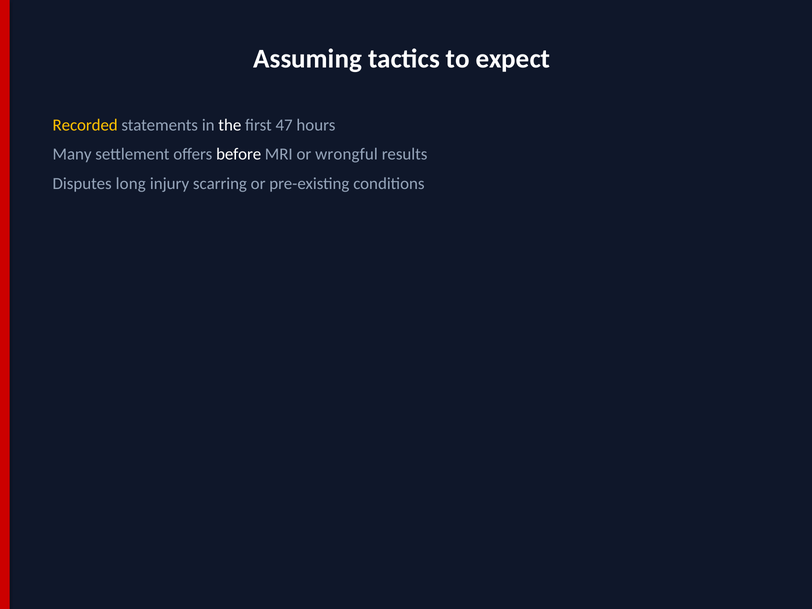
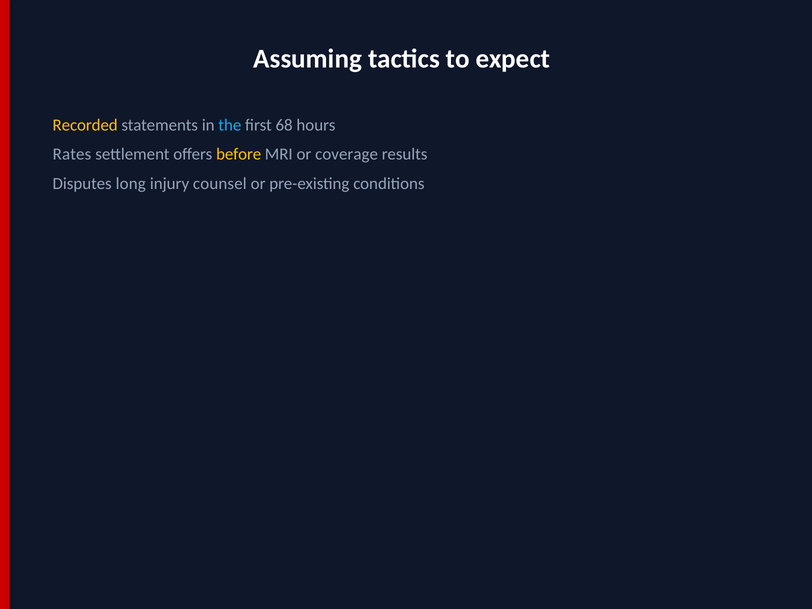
the colour: white -> light blue (230, 125)
47: 47 -> 68 (284, 125)
Many: Many -> Rates (72, 154)
before colour: white -> yellow (239, 154)
wrongful: wrongful -> coverage (347, 154)
scarring: scarring -> counsel (220, 184)
